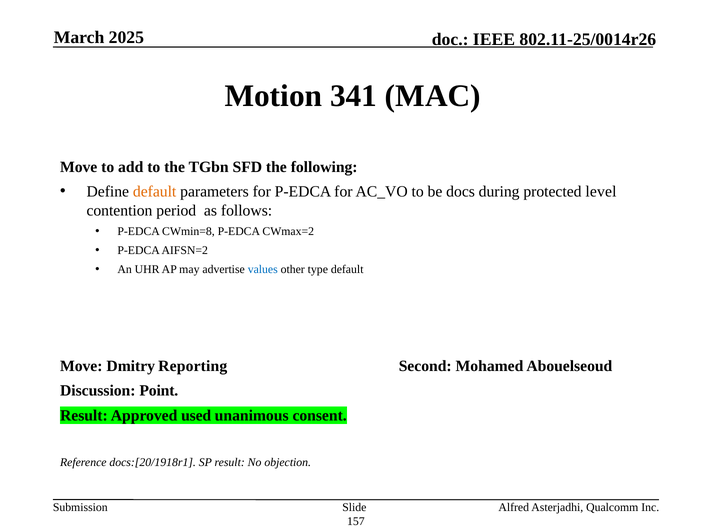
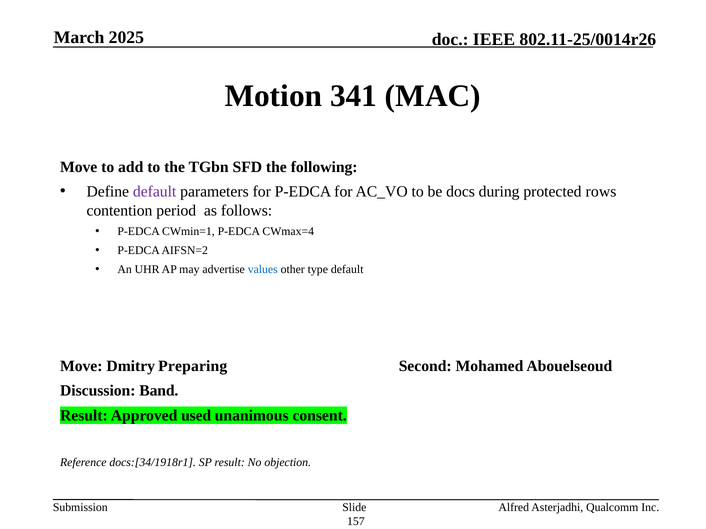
default colour: orange -> purple (155, 192)
level: level -> rows (601, 192)
CWmin=8: CWmin=8 -> CWmin=1 (188, 232)
CWmax=2: CWmax=2 -> CWmax=4 (288, 232)
Reporting: Reporting -> Preparing (193, 366)
Point: Point -> Band (159, 391)
docs:[20/1918r1: docs:[20/1918r1 -> docs:[34/1918r1 (153, 463)
